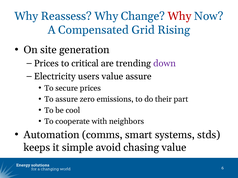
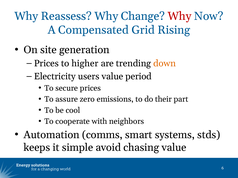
critical: critical -> higher (85, 64)
down colour: purple -> orange (165, 64)
value assure: assure -> period (139, 77)
